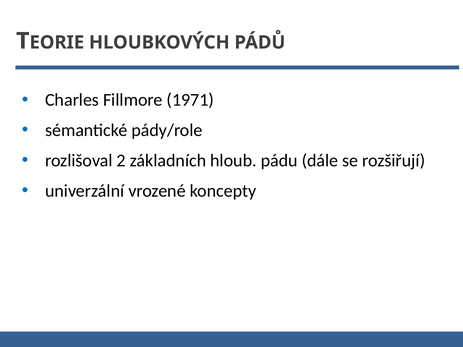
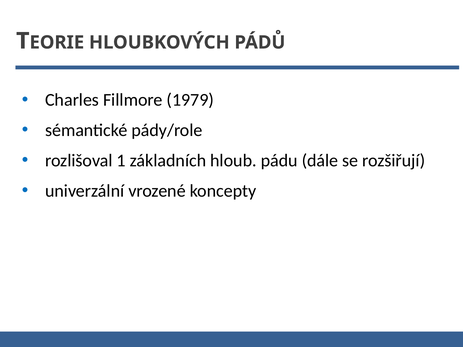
1971: 1971 -> 1979 (190, 100)
2: 2 -> 1 (121, 161)
